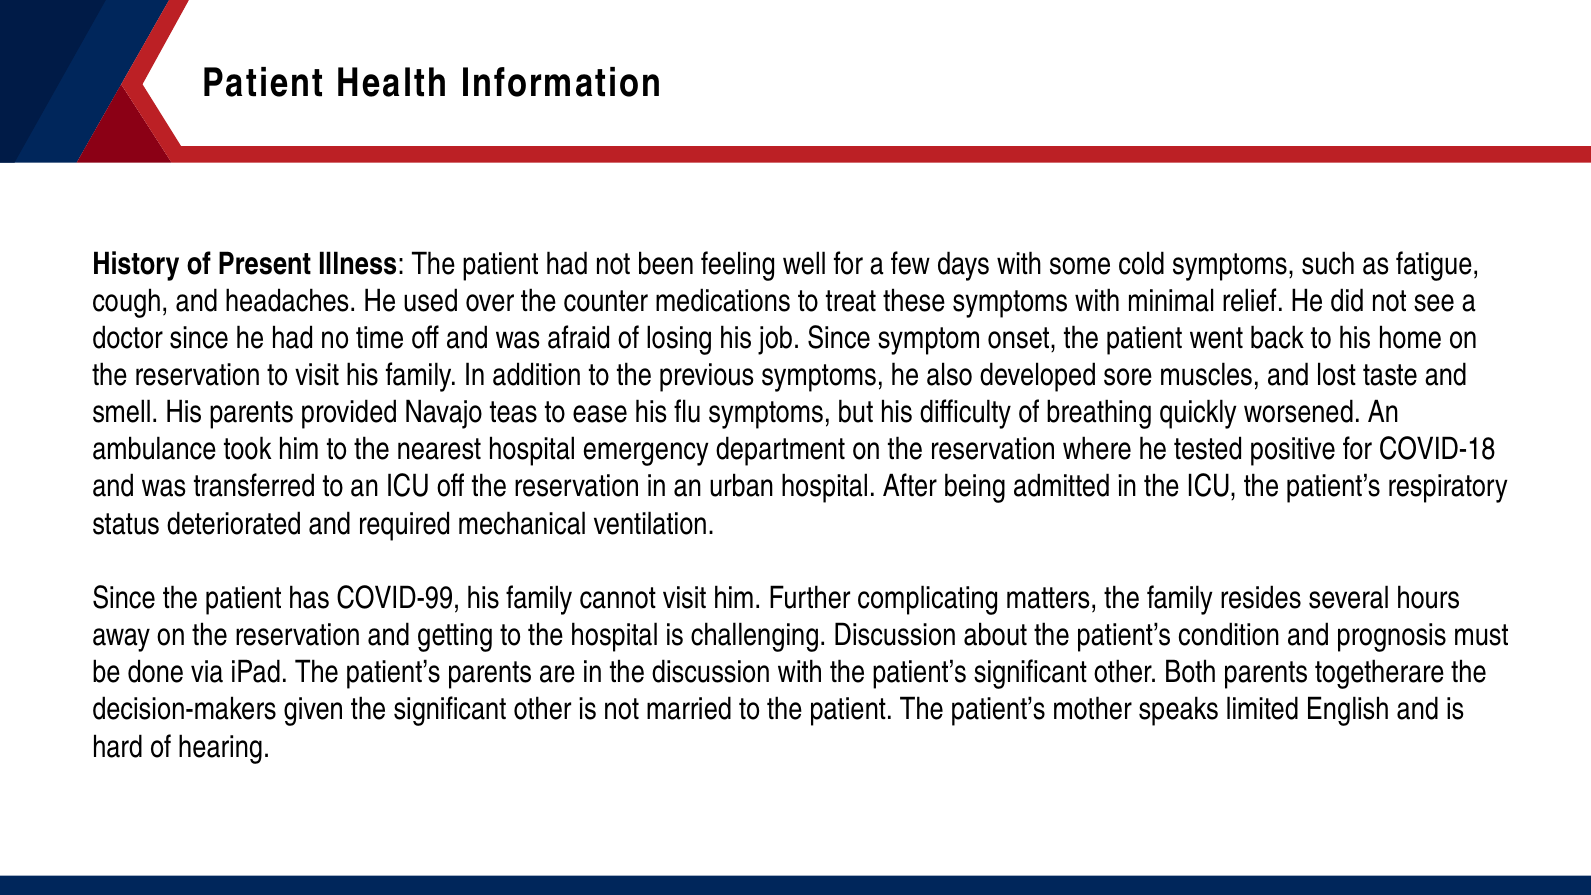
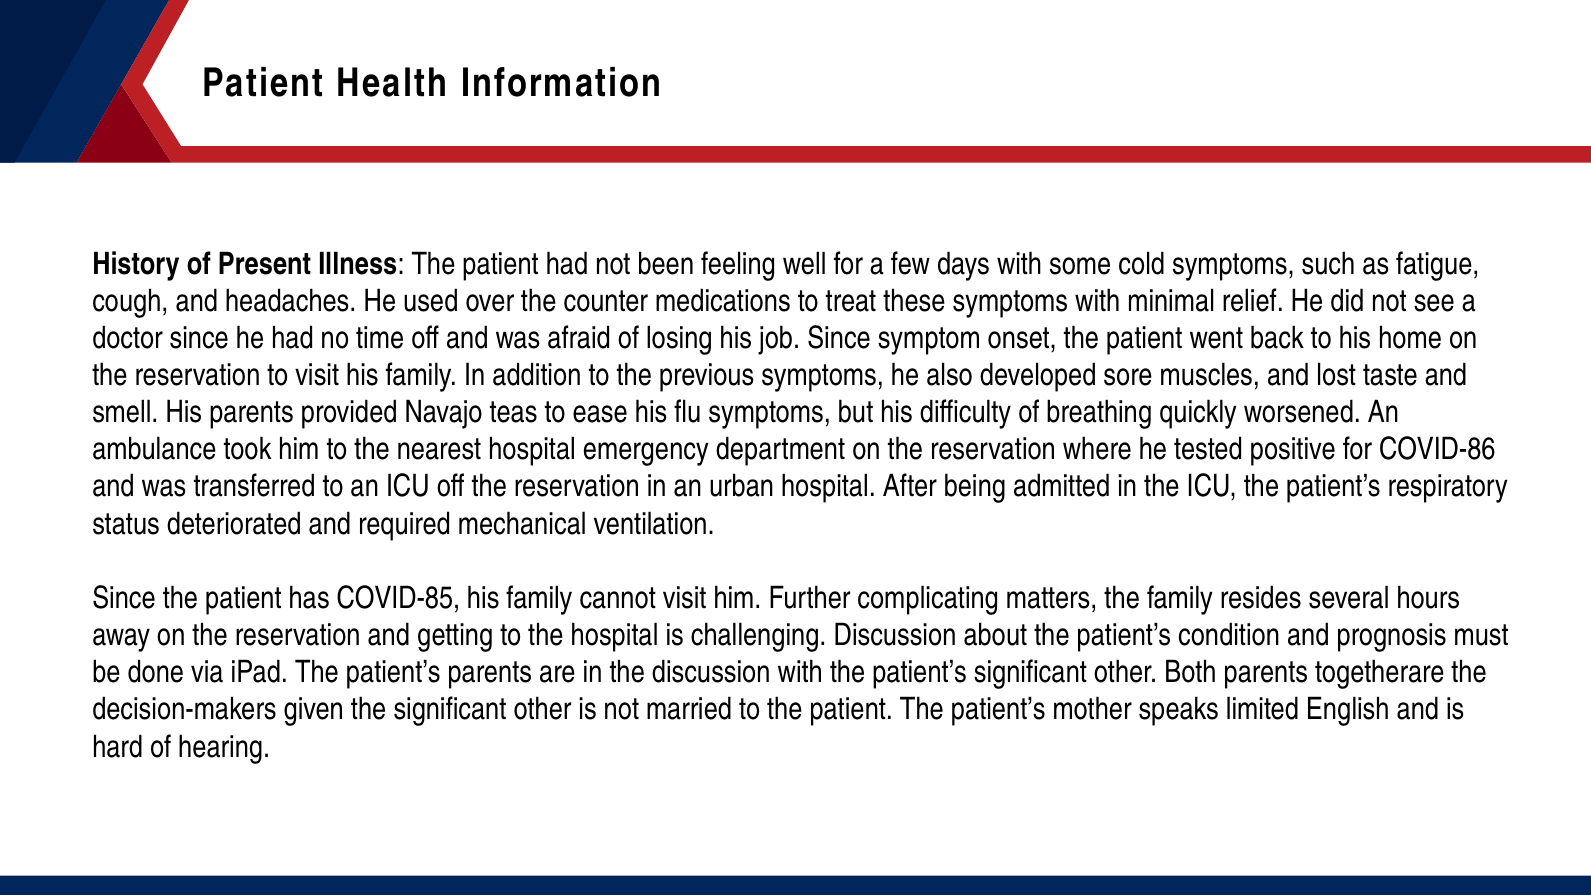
COVID-18: COVID-18 -> COVID-86 (1437, 450)
COVID-99: COVID-99 -> COVID-85 (398, 598)
